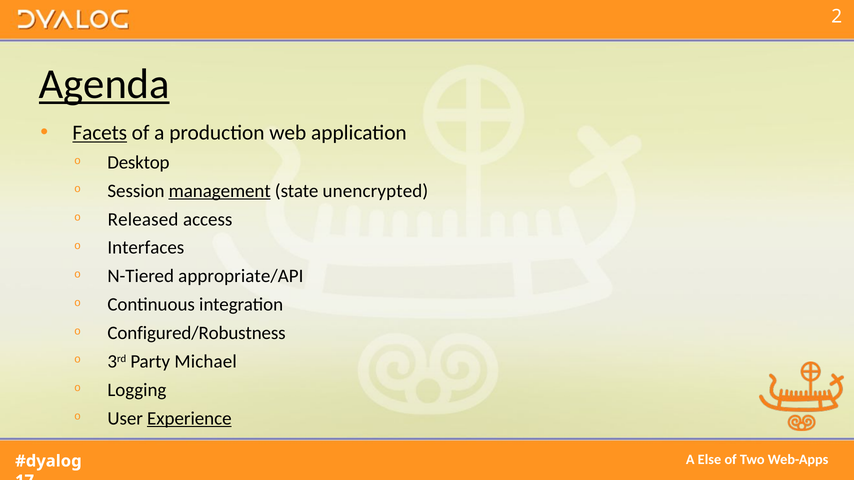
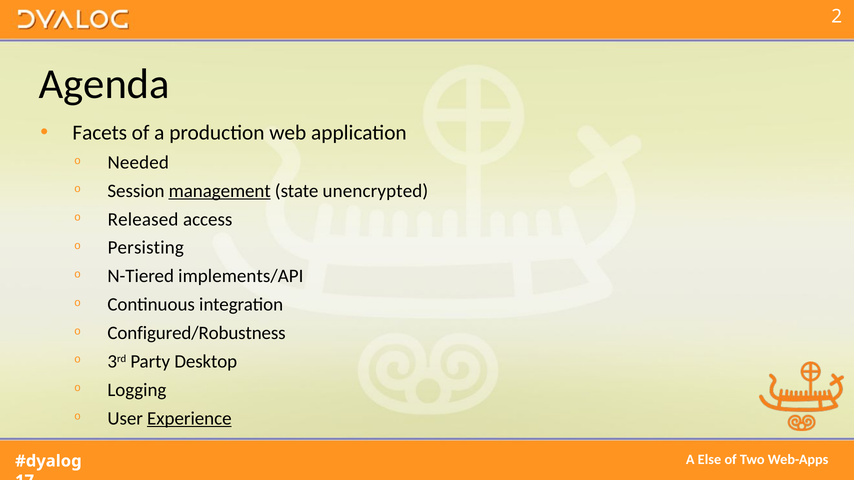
Agenda underline: present -> none (104, 84)
Facets underline: present -> none (100, 133)
Desktop: Desktop -> Needed (138, 163)
Interfaces: Interfaces -> Persisting (146, 248)
appropriate/API: appropriate/API -> implements/API (241, 276)
Michael: Michael -> Desktop (206, 362)
